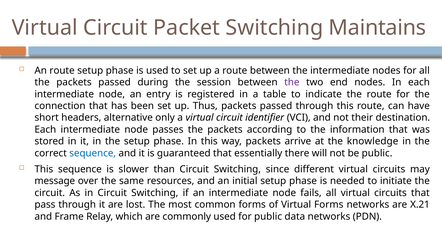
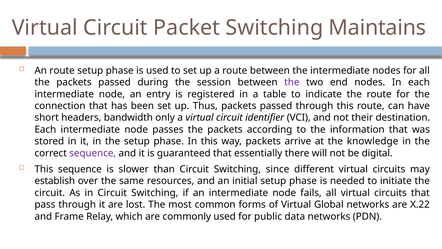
alternative: alternative -> bandwidth (128, 118)
sequence colour: blue -> purple (93, 153)
be public: public -> digital (377, 153)
message: message -> establish (55, 181)
Virtual Forms: Forms -> Global (329, 204)
X.21: X.21 -> X.22 (420, 204)
